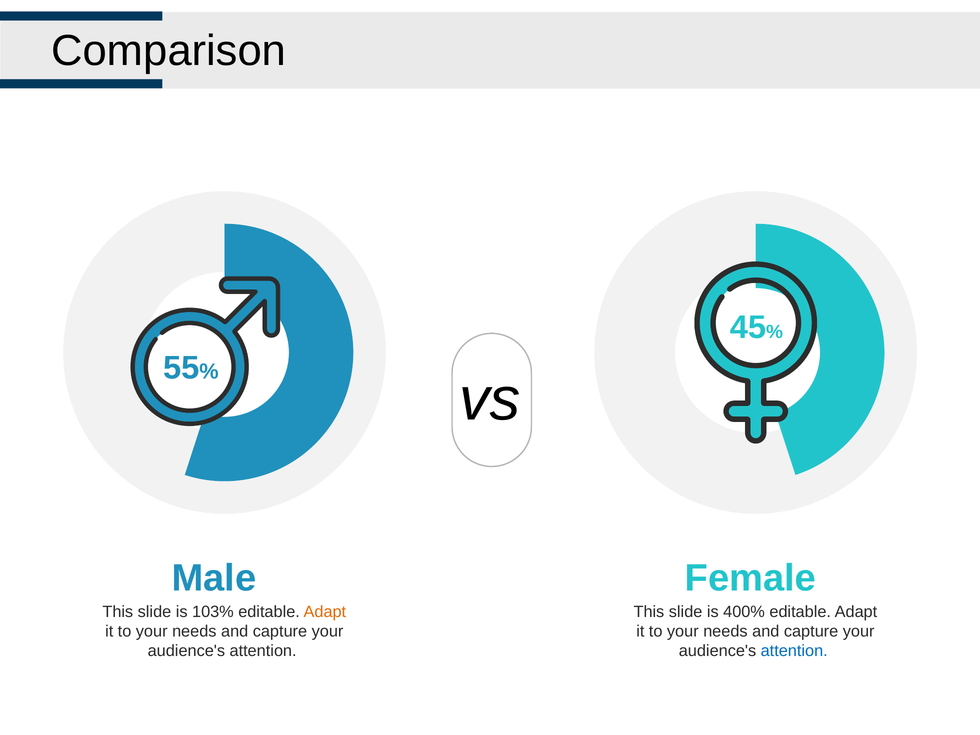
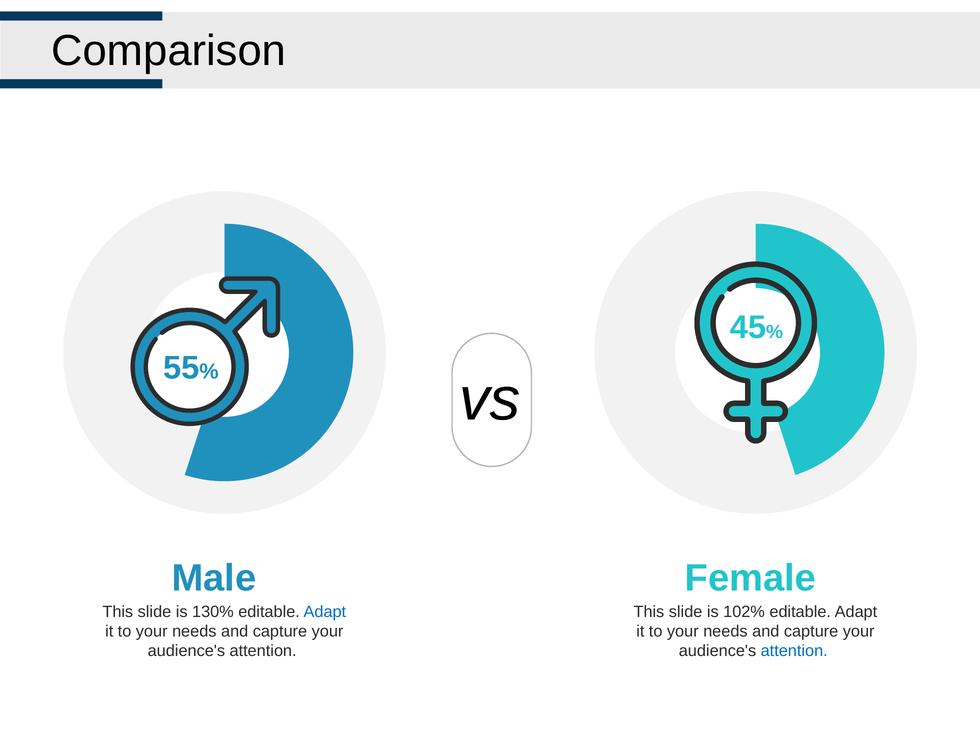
103%: 103% -> 130% (213, 612)
Adapt colour: orange -> blue (325, 612)
400%: 400% -> 102% (744, 612)
